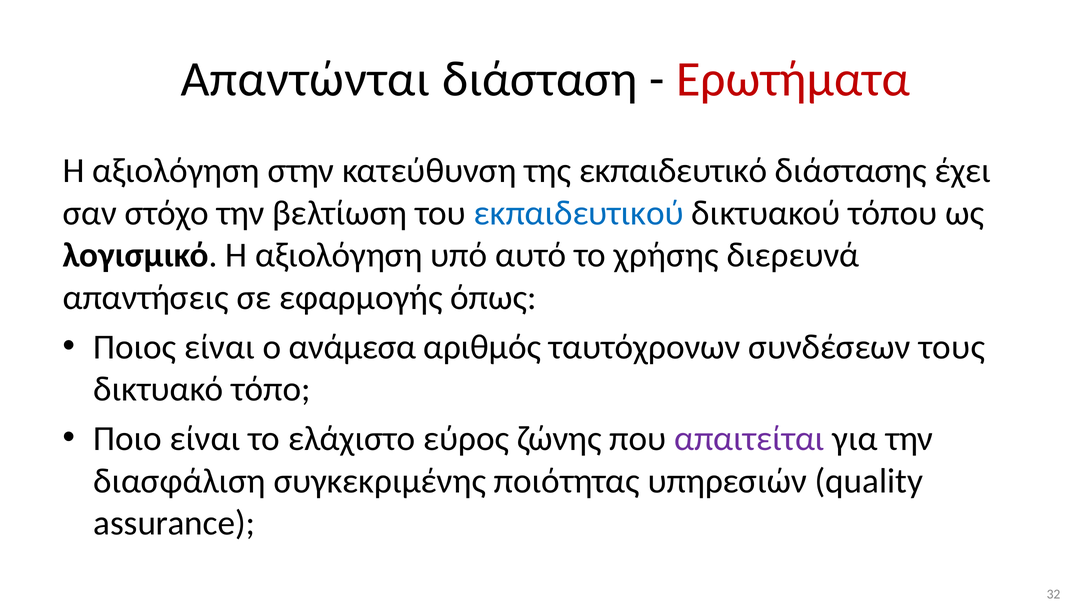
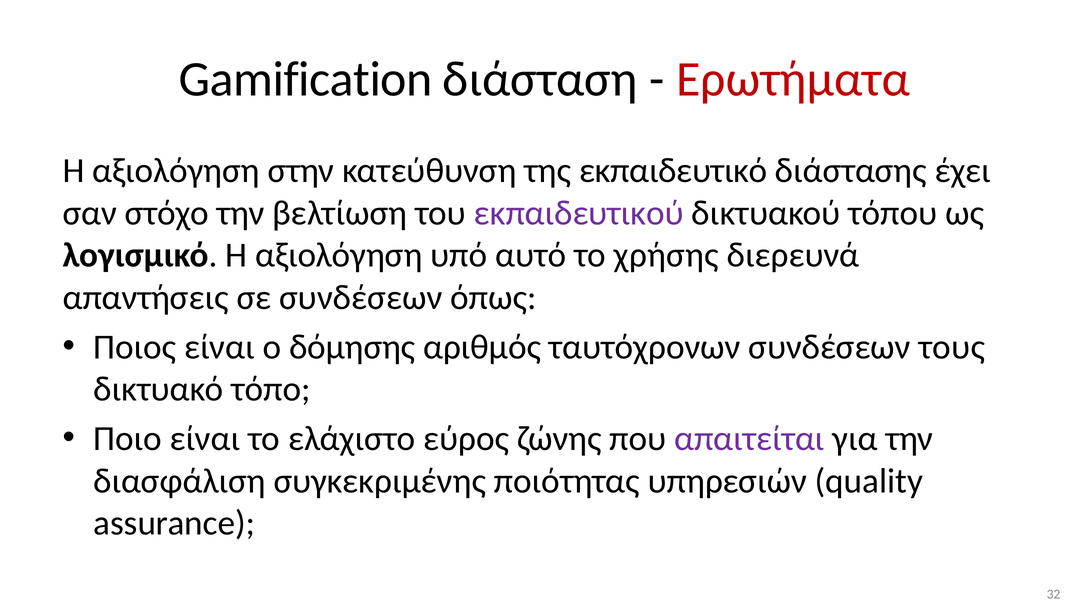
Απαντώνται: Απαντώνται -> Gamification (306, 79)
εκπαιδευτικού colour: blue -> purple (579, 213)
σε εφαρμογής: εφαρμογής -> συνδέσεων (361, 298)
ανάμεσα: ανάμεσα -> δόμησης (352, 347)
